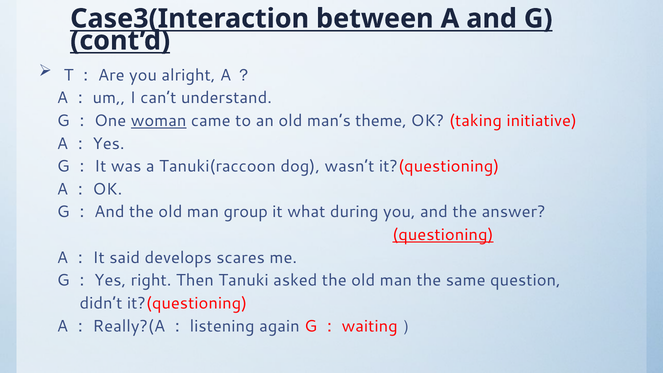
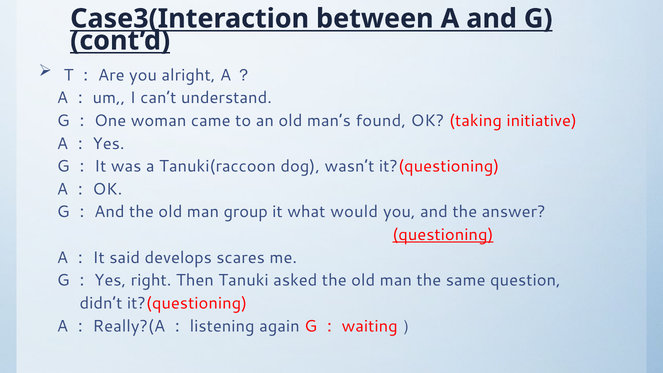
woman underline: present -> none (159, 121)
theme: theme -> found (381, 121)
during: during -> would (354, 212)
